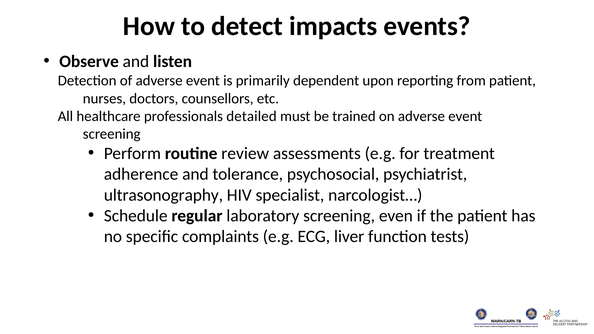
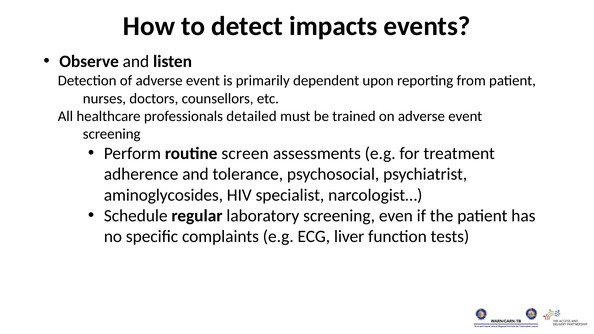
review: review -> screen (245, 154)
ultrasonography: ultrasonography -> aminoglycosides (163, 195)
